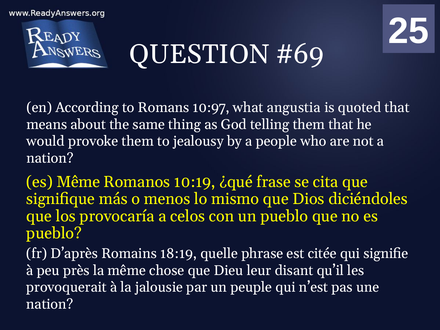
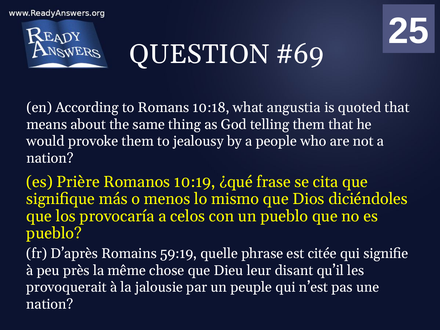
10:97: 10:97 -> 10:18 (211, 108)
es Même: Même -> Prière (78, 182)
18:19: 18:19 -> 59:19 (179, 254)
